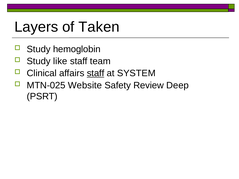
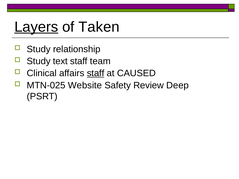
Layers underline: none -> present (36, 27)
hemoglobin: hemoglobin -> relationship (77, 49)
like: like -> text (60, 61)
SYSTEM: SYSTEM -> CAUSED (136, 73)
